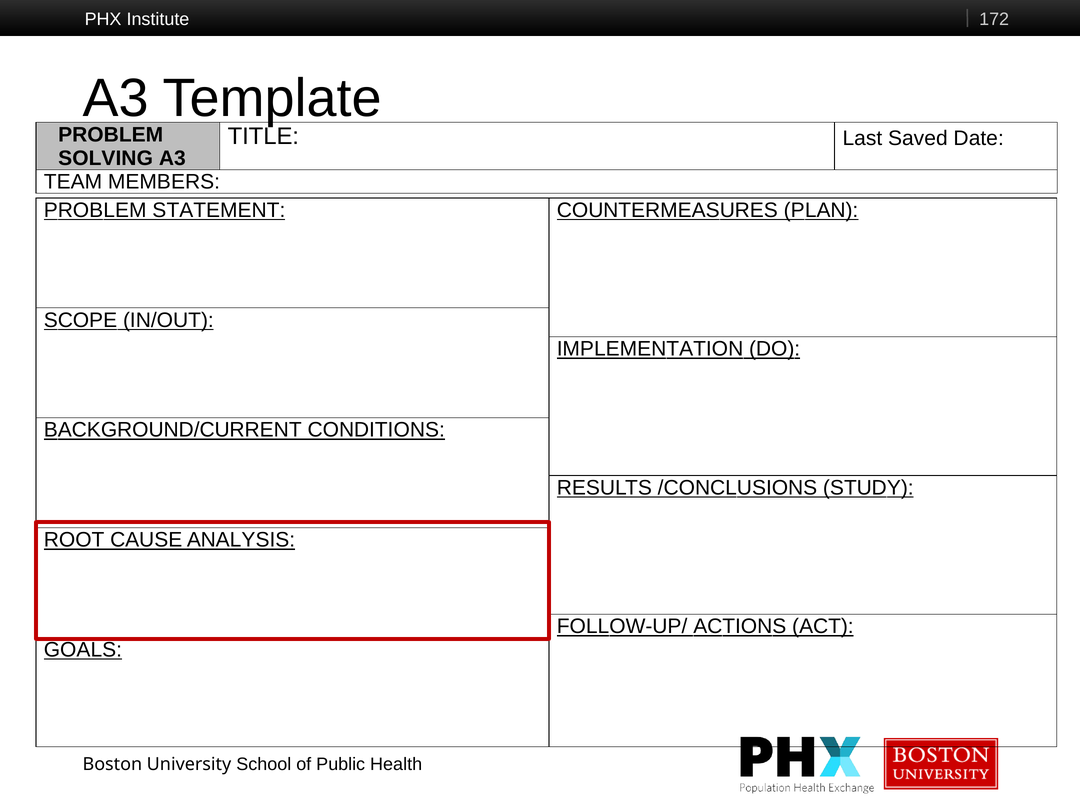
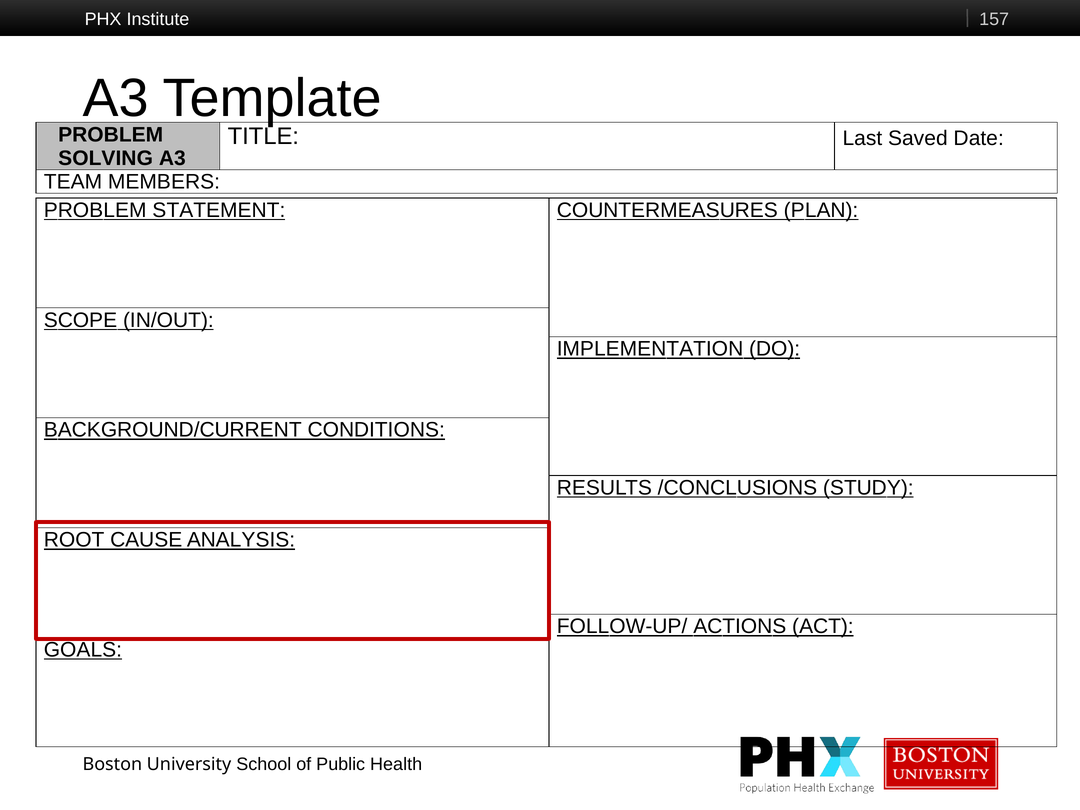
172: 172 -> 157 (994, 19)
